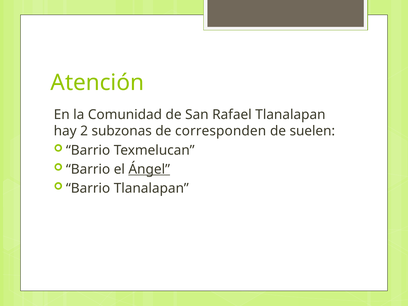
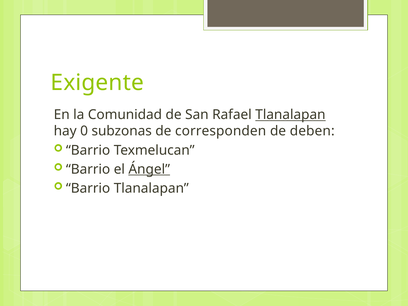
Atención: Atención -> Exigente (97, 83)
Tlanalapan underline: none -> present (290, 115)
2: 2 -> 0 (84, 131)
suelen: suelen -> deben (312, 131)
